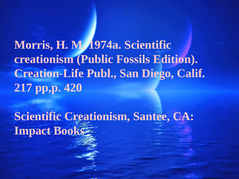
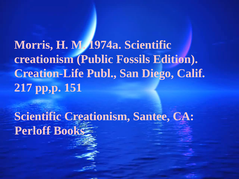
420: 420 -> 151 (73, 88)
Impact: Impact -> Perloff (32, 131)
